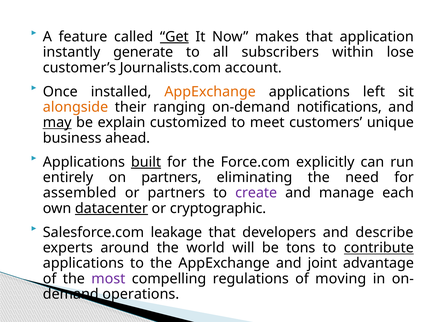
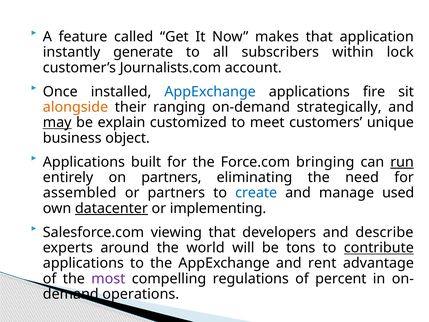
Get underline: present -> none (174, 37)
lose: lose -> lock (400, 52)
AppExchange colour: orange -> blue (210, 92)
left: left -> fire (374, 92)
notifications: notifications -> strategically (339, 107)
ahead: ahead -> object (128, 138)
built underline: present -> none (146, 162)
explicitly: explicitly -> bringing (325, 162)
run underline: none -> present (402, 162)
create colour: purple -> blue (256, 193)
each: each -> used (398, 193)
cryptographic: cryptographic -> implementing (218, 208)
leakage: leakage -> viewing (176, 232)
joint: joint -> rent (322, 263)
moving: moving -> percent (341, 278)
